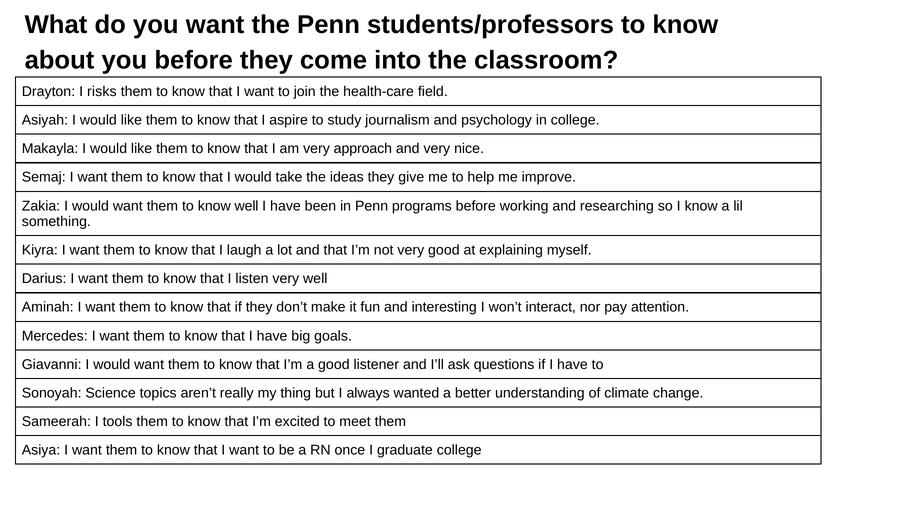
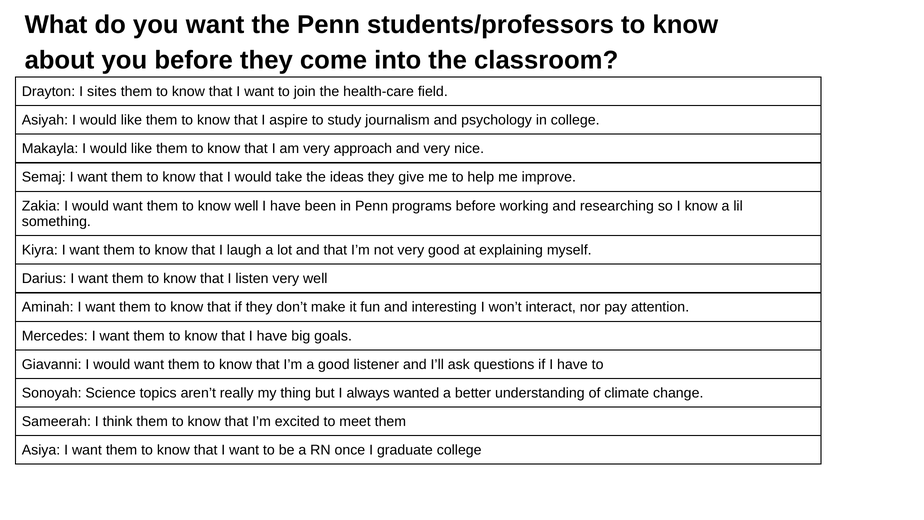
risks: risks -> sites (102, 92)
tools: tools -> think (118, 421)
